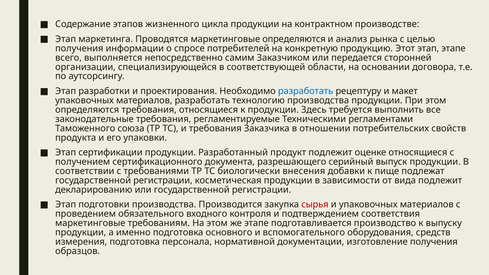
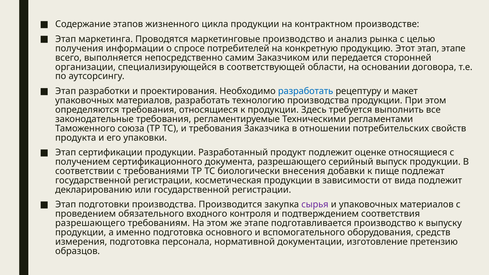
маркетинговые определяются: определяются -> производство (294, 39)
сырья colour: red -> purple (315, 205)
маркетинговые: маркетинговые -> разрешающего (90, 223)
изготовление получения: получения -> претензию (434, 242)
